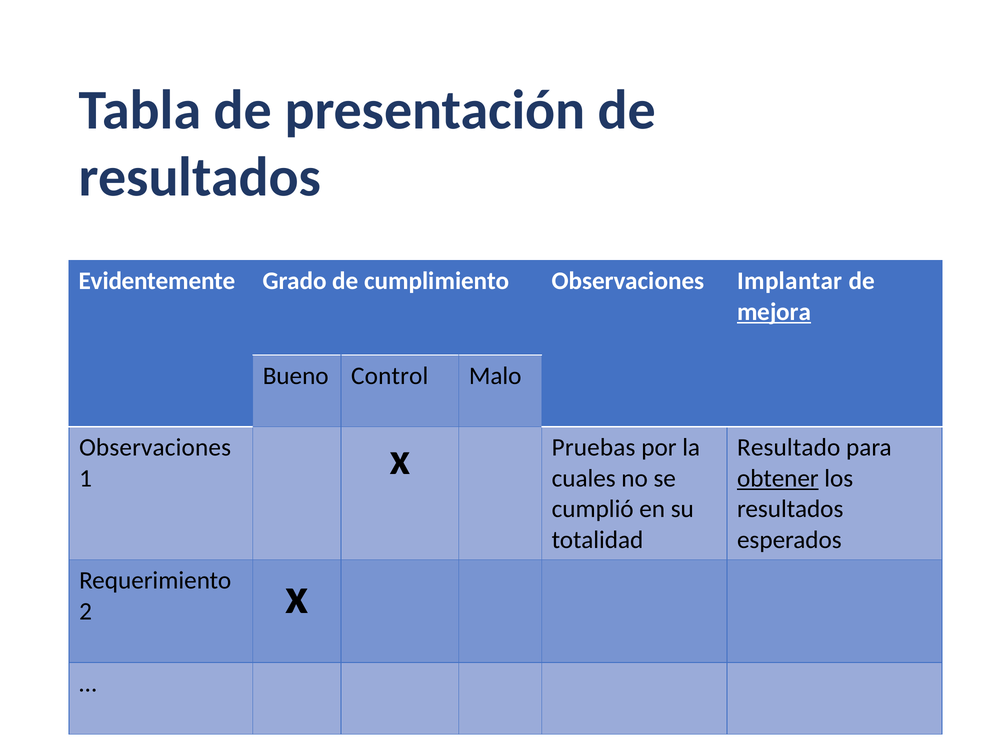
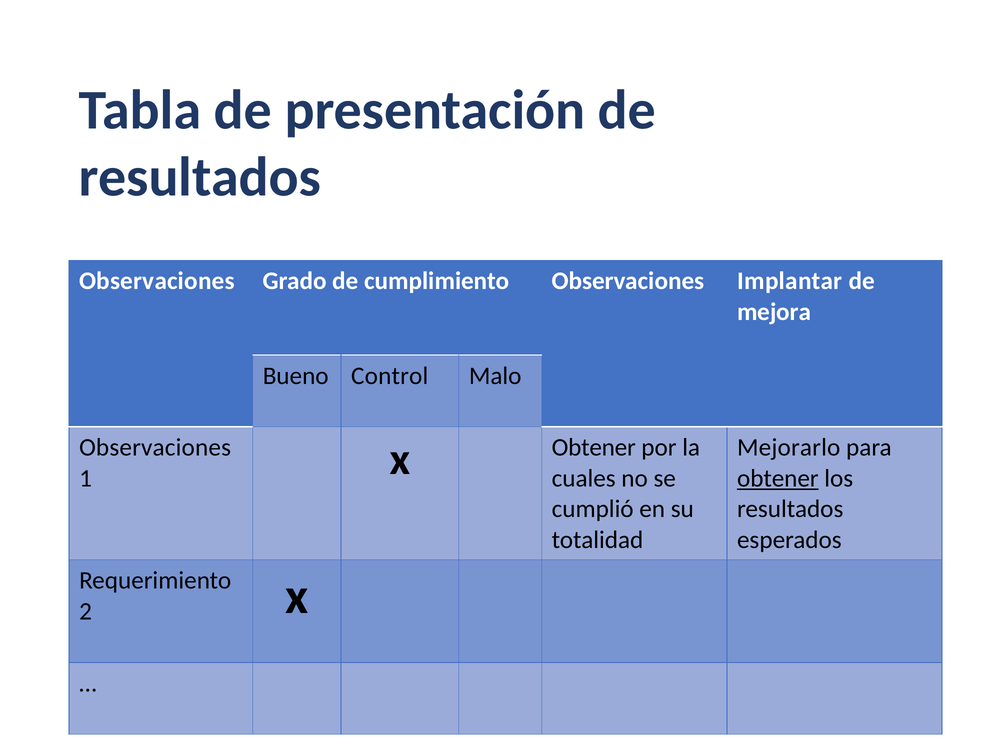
Evidentemente: Evidentemente -> Observaciones (157, 281)
mejora underline: present -> none (774, 312)
Resultado: Resultado -> Mejorarlo (789, 448)
x Pruebas: Pruebas -> Obtener (594, 448)
